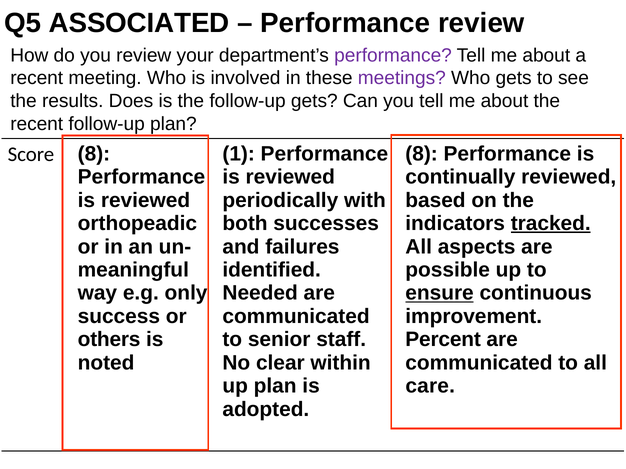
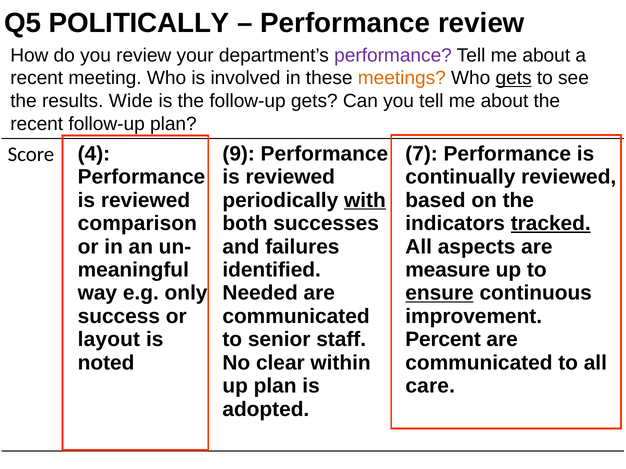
ASSOCIATED: ASSOCIATED -> POLITICALLY (139, 23)
meetings colour: purple -> orange (402, 78)
gets underline: none -> present (514, 78)
Does: Does -> Wide (131, 101)
1: 1 -> 9 (239, 154)
8: 8 -> 7 (422, 154)
Score 8: 8 -> 4 (94, 154)
with underline: none -> present (365, 200)
orthopeadic: orthopeadic -> comparison (137, 224)
possible: possible -> measure (448, 270)
others: others -> layout (109, 340)
